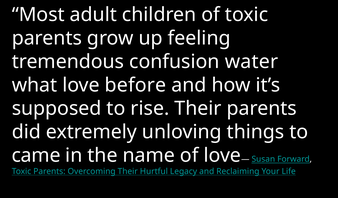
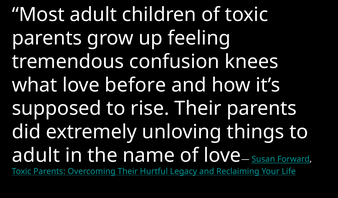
water: water -> knees (252, 62)
came: came -> adult (36, 155)
